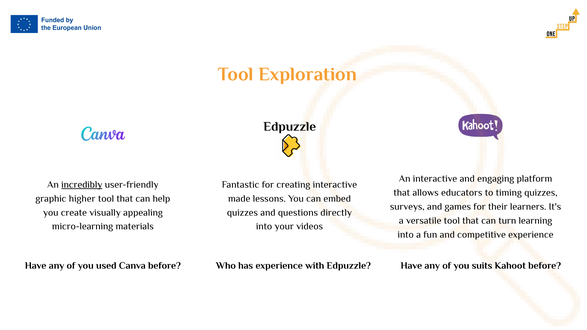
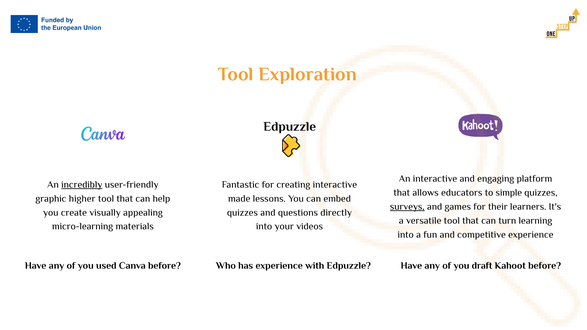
timing: timing -> simple (509, 193)
surveys underline: none -> present (407, 207)
suits: suits -> draft (482, 266)
